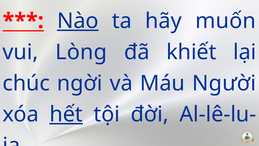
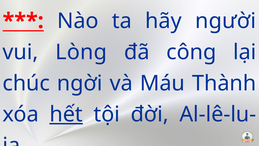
Nào underline: present -> none (78, 21)
muốn: muốn -> người (226, 21)
khiết: khiết -> công (191, 52)
Người: Người -> Thành (224, 83)
